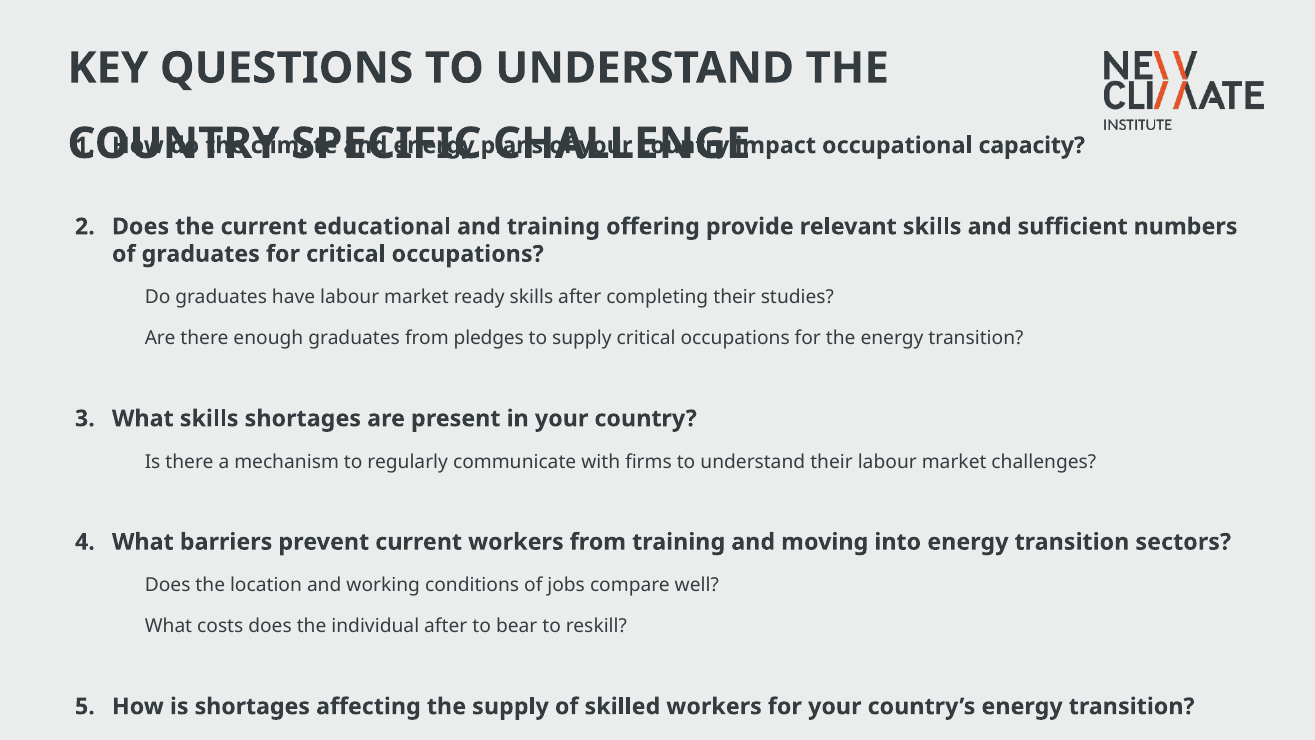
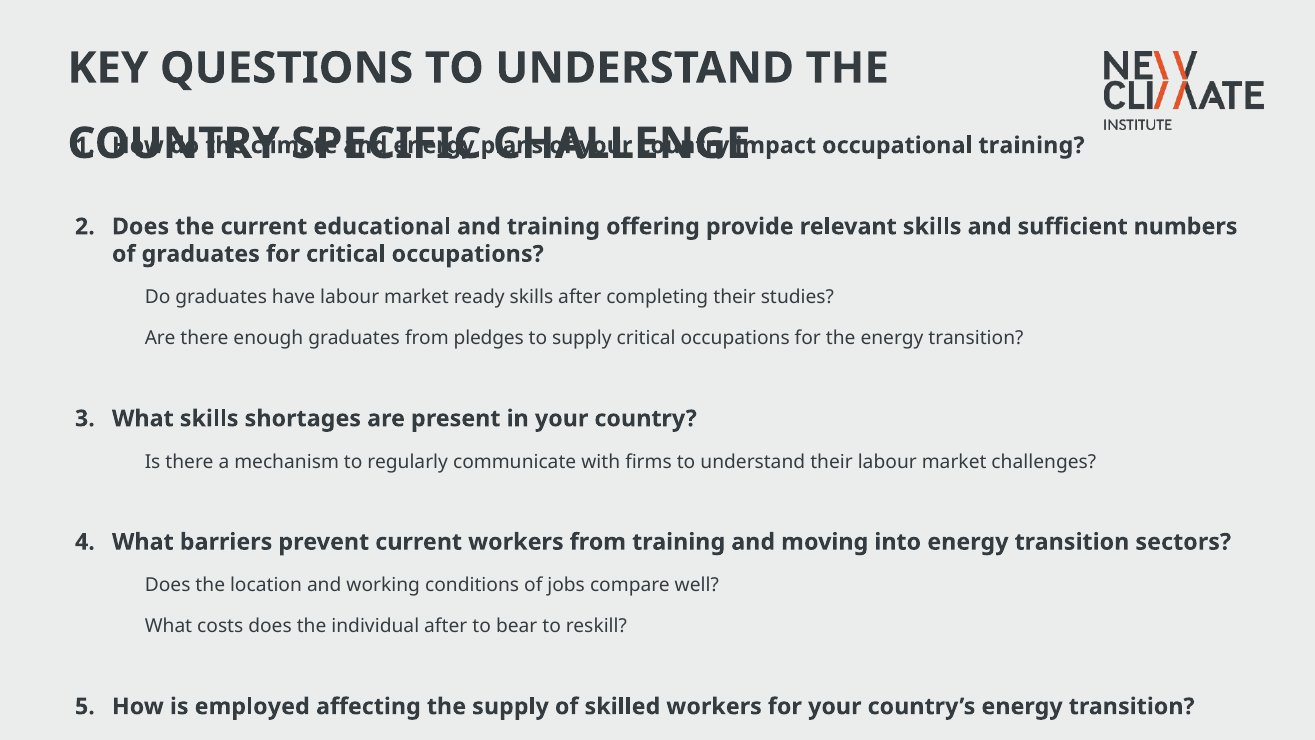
occupational capacity: capacity -> training (1032, 145)
is shortages: shortages -> employed (252, 706)
